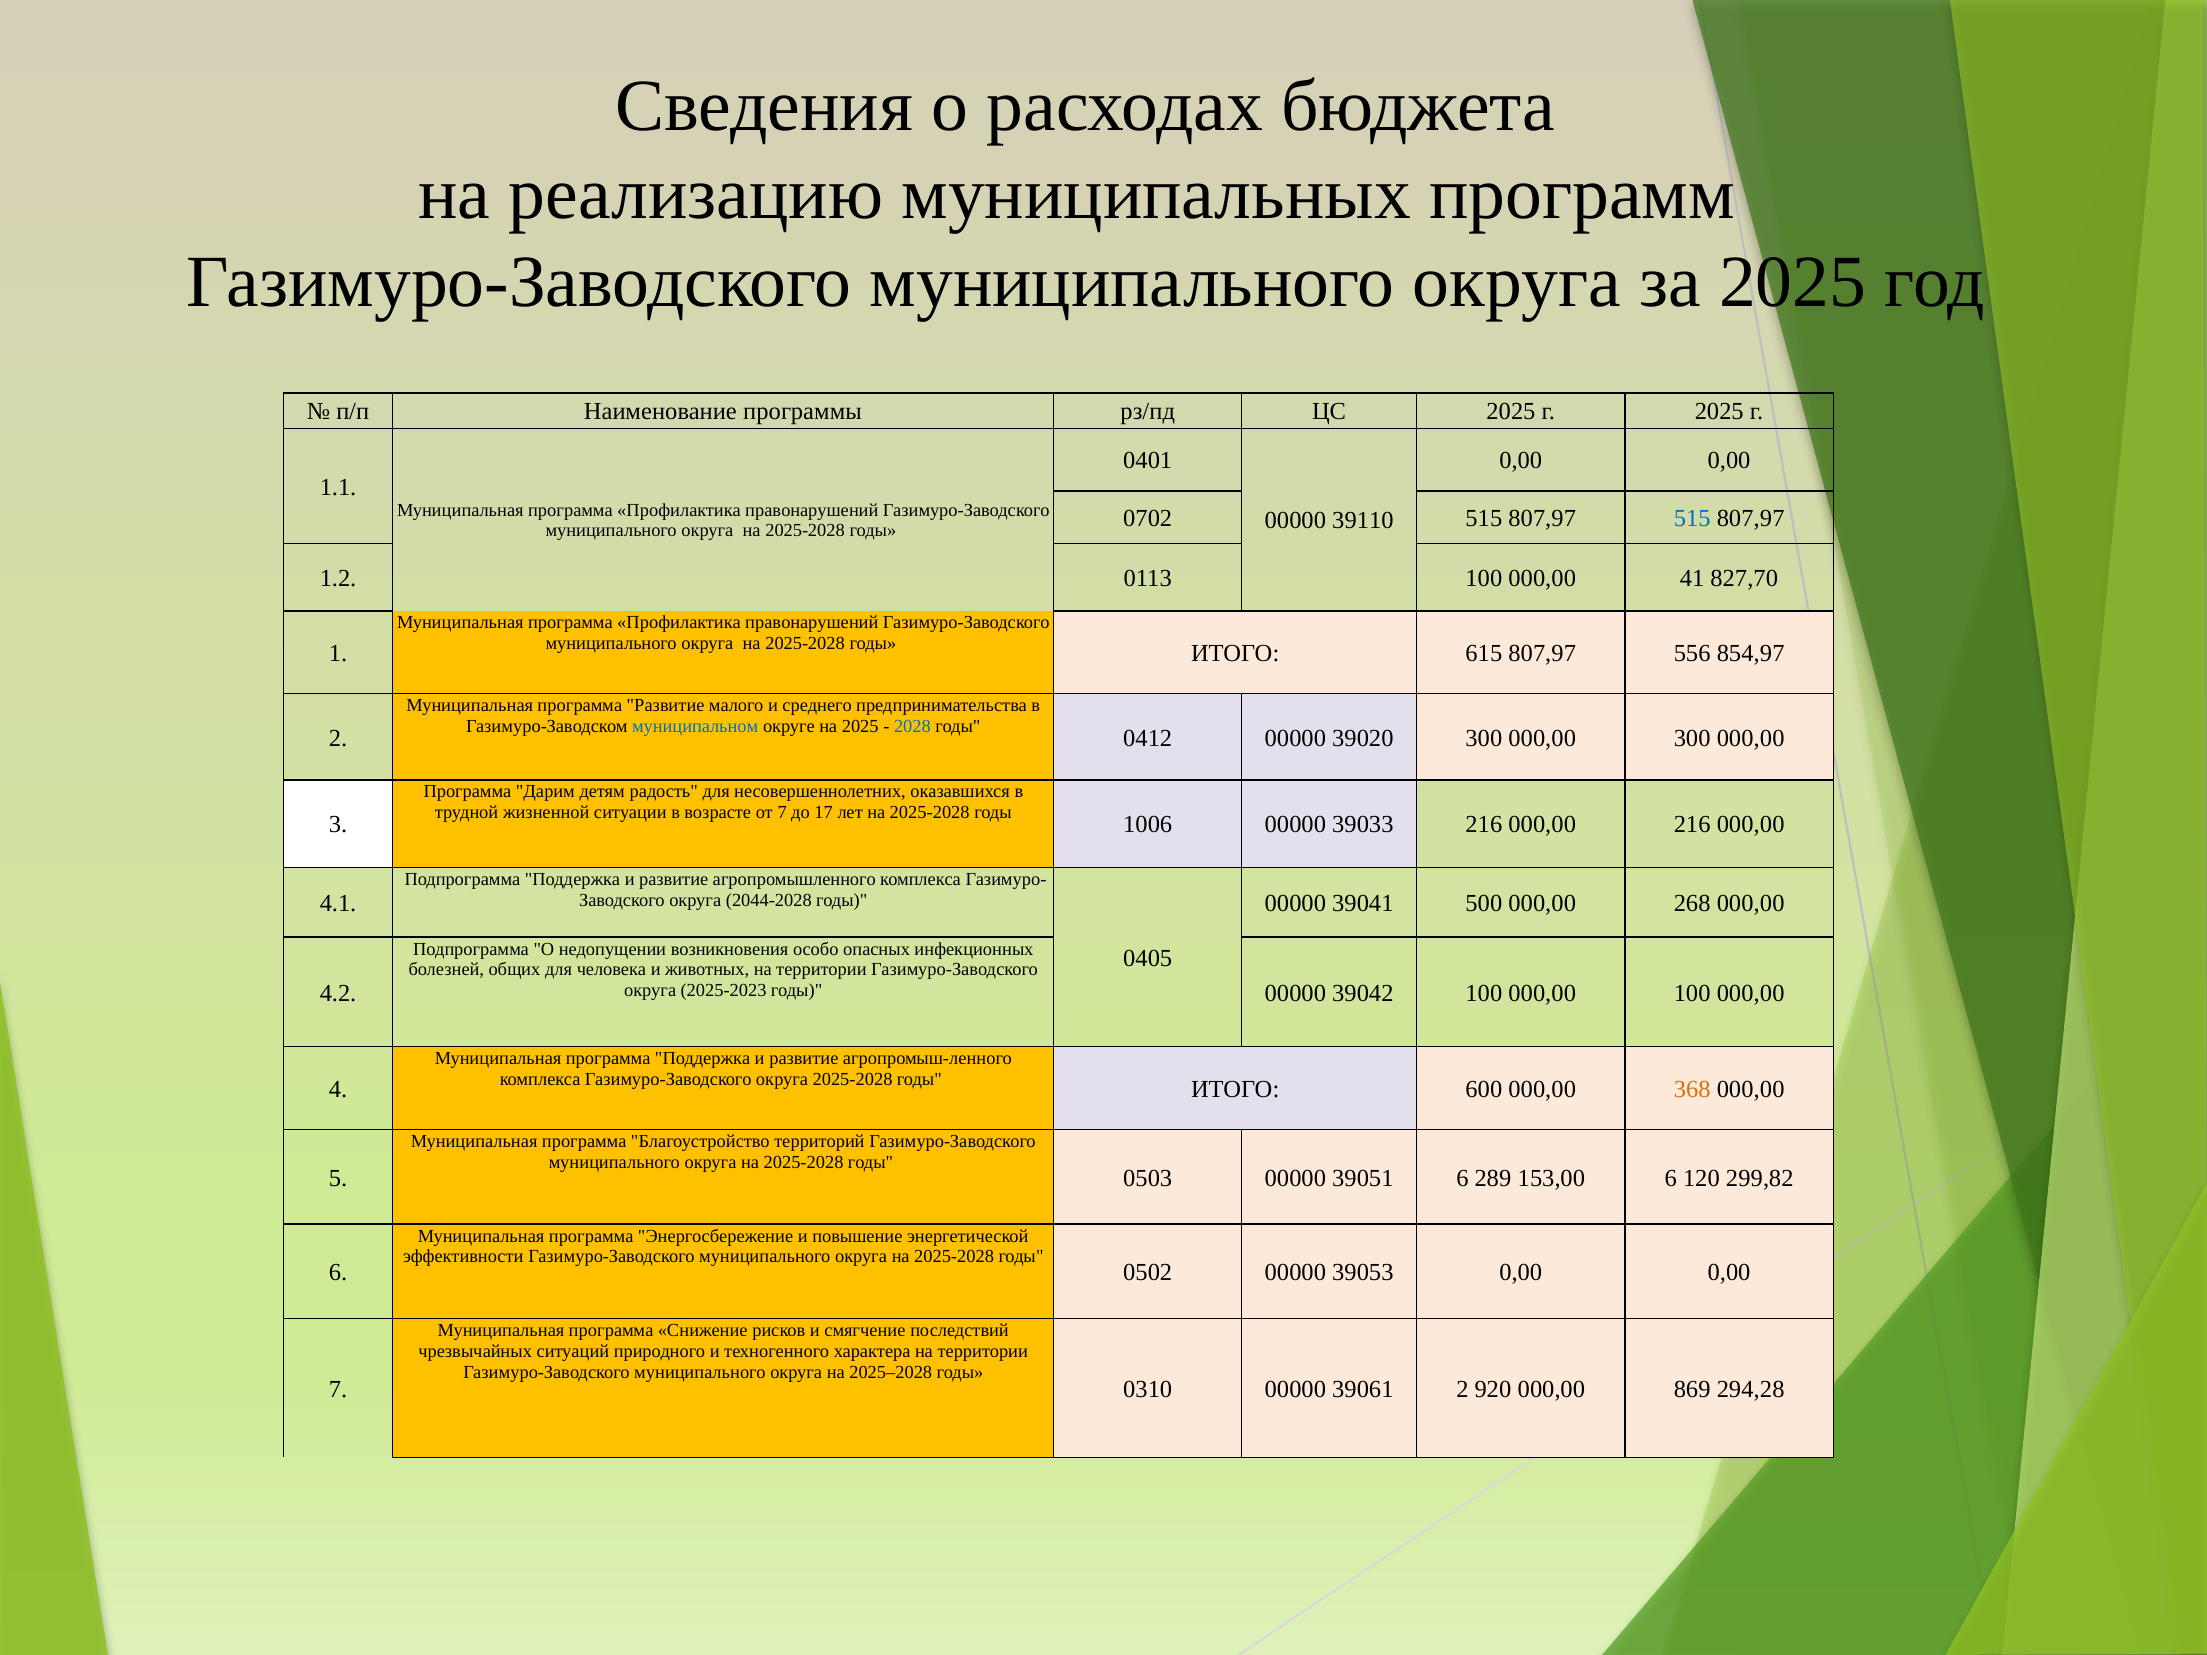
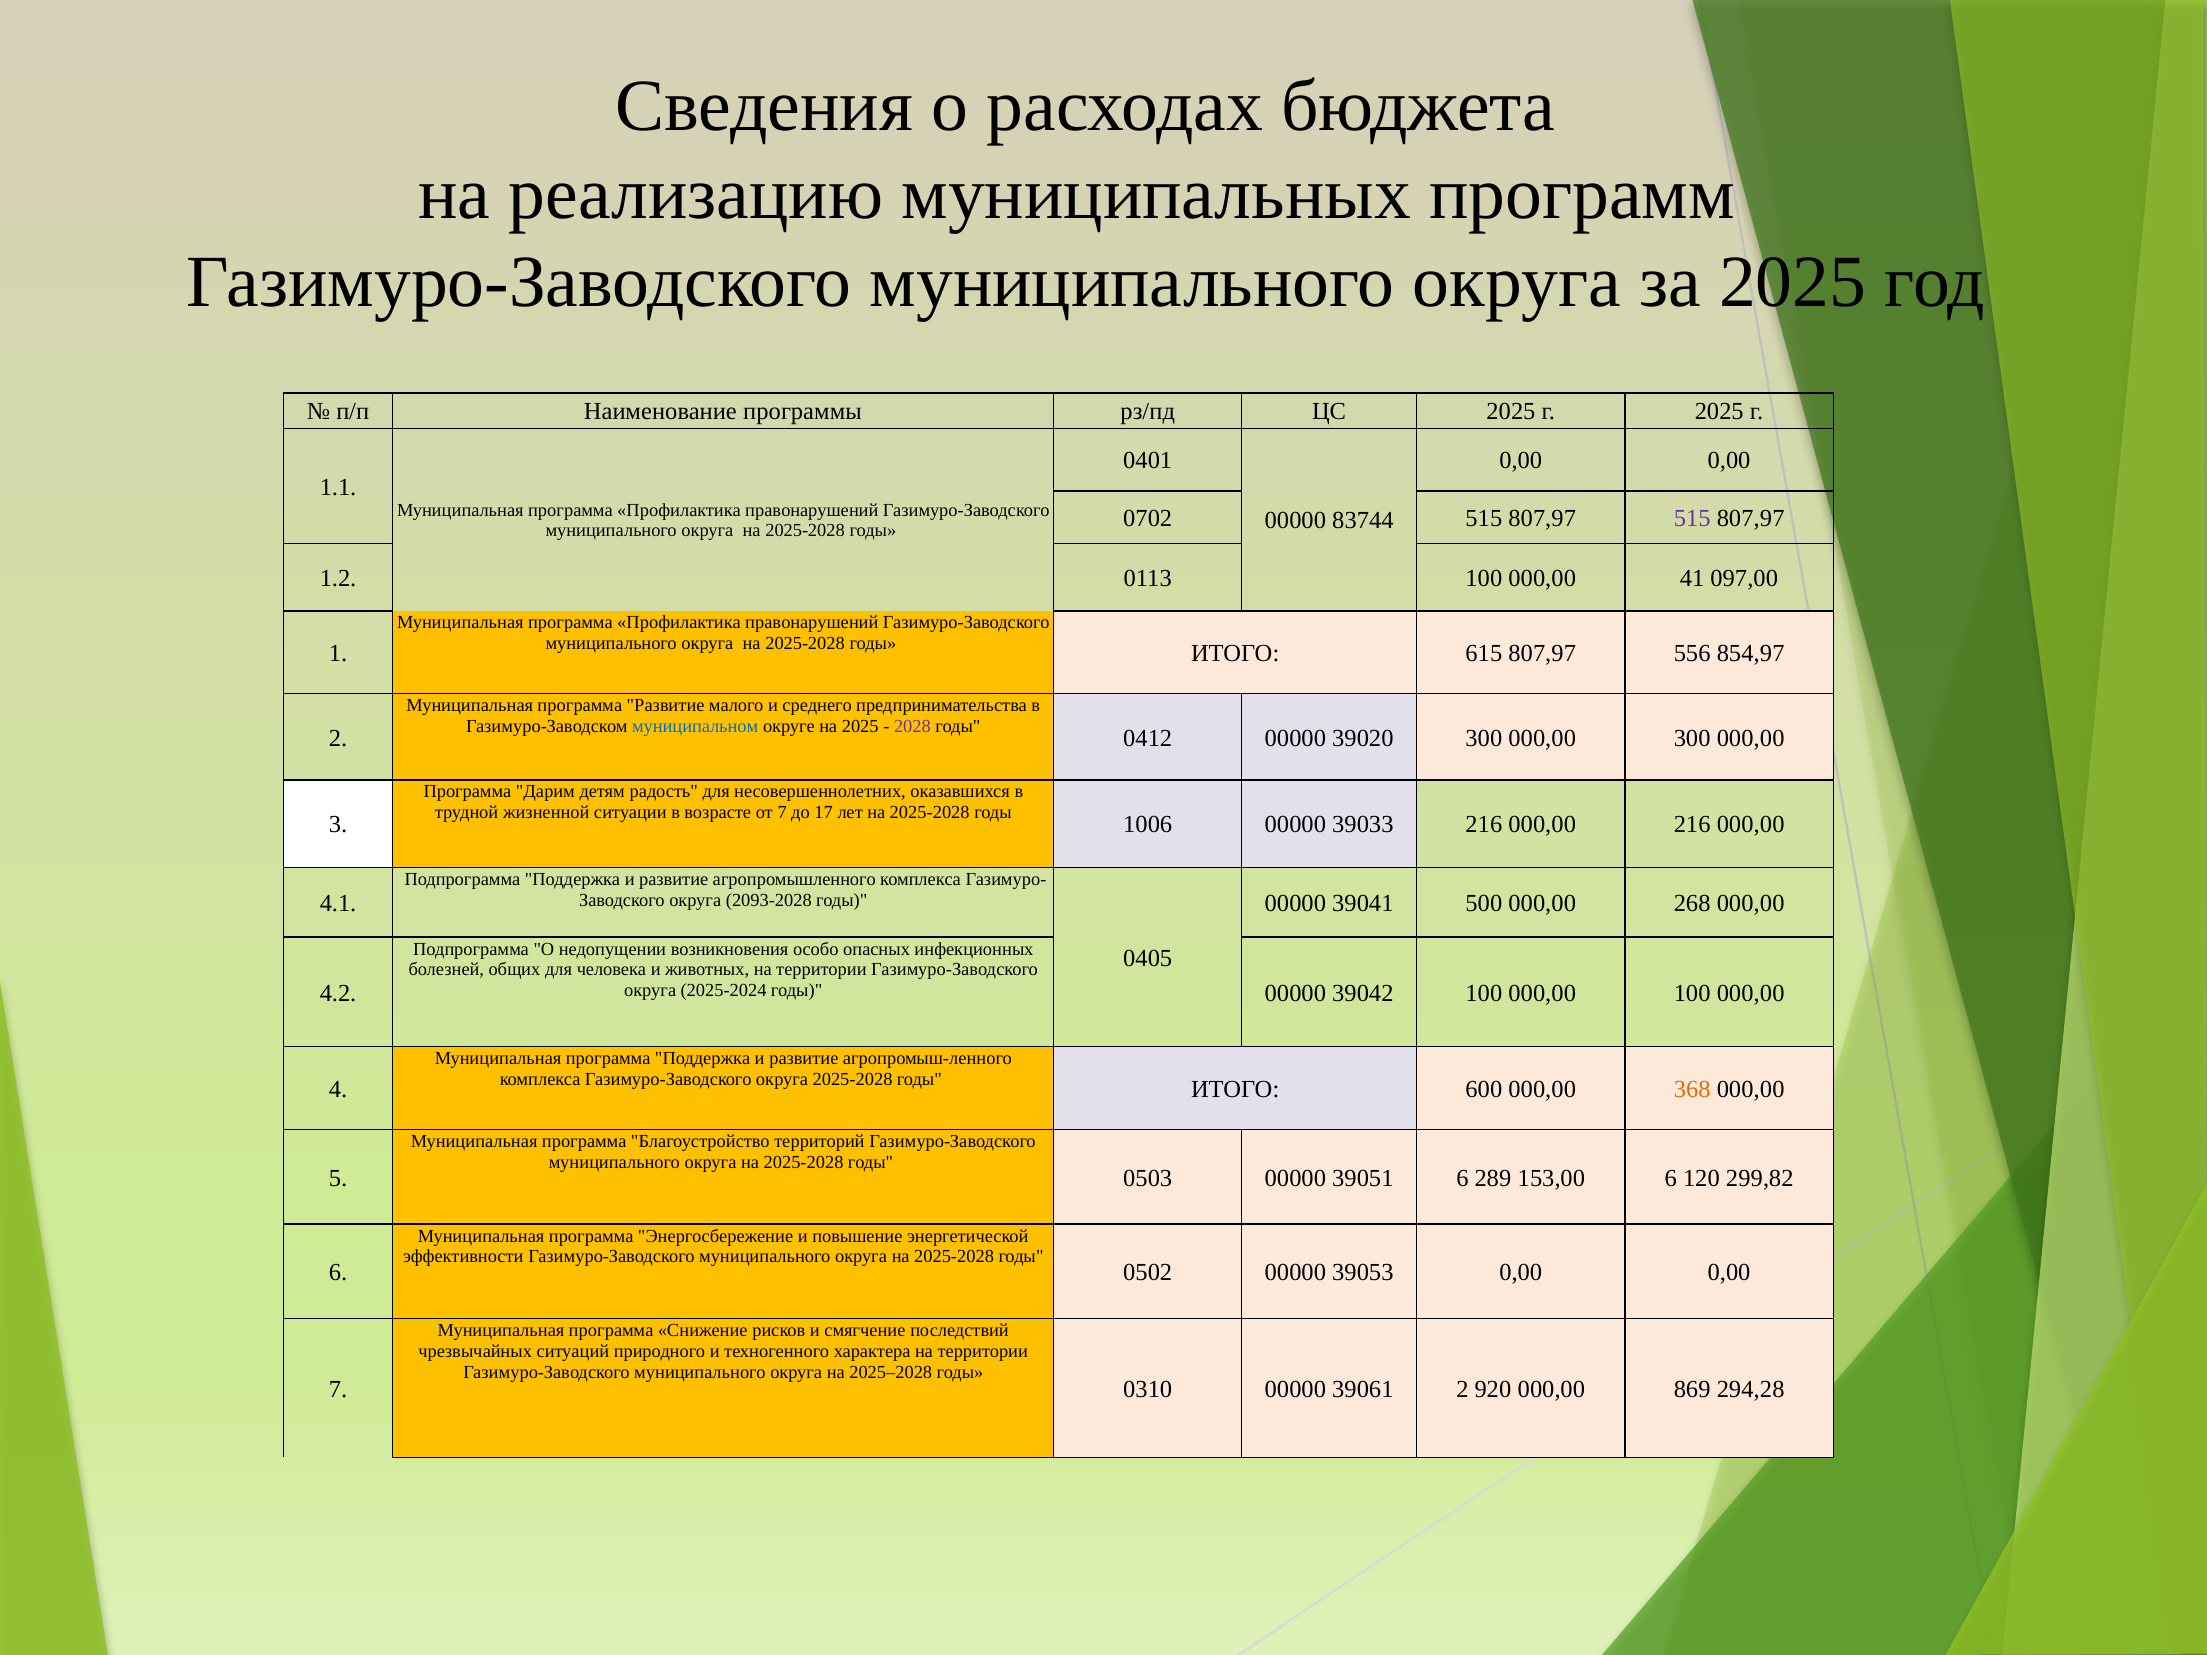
515 colour: blue -> purple (1692, 518)
39110: 39110 -> 83744 (1363, 521)
827,70: 827,70 -> 097,00 (1744, 578)
2028 colour: blue -> purple (912, 726)
2044-2028: 2044-2028 -> 2093-2028 (769, 901)
2025-2023: 2025-2023 -> 2025-2024 (724, 990)
